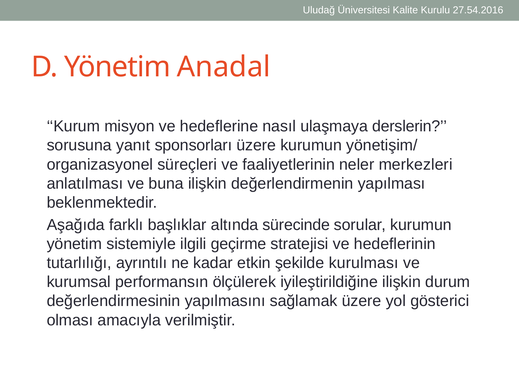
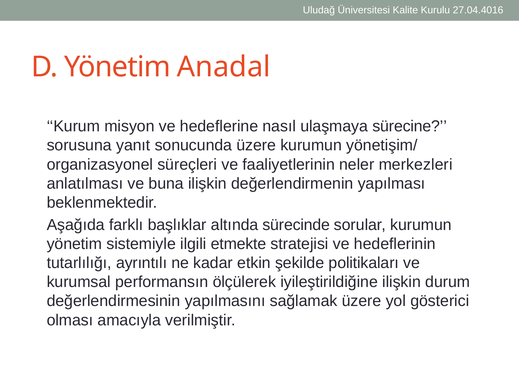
27.54.2016: 27.54.2016 -> 27.04.4016 (478, 10)
derslerin: derslerin -> sürecine (410, 126)
sponsorları: sponsorları -> sonucunda (193, 145)
geçirme: geçirme -> etmekte (239, 243)
kurulması: kurulması -> politikaları (364, 262)
